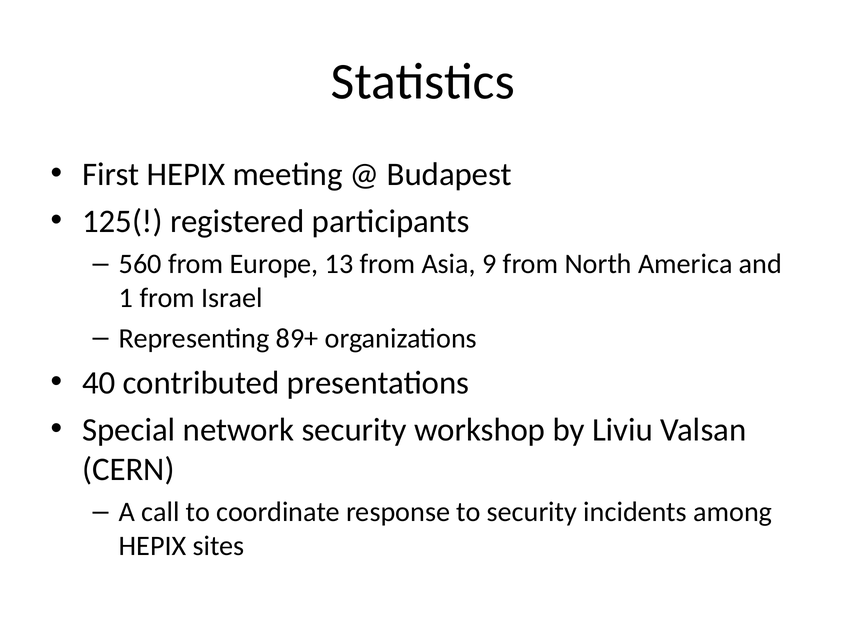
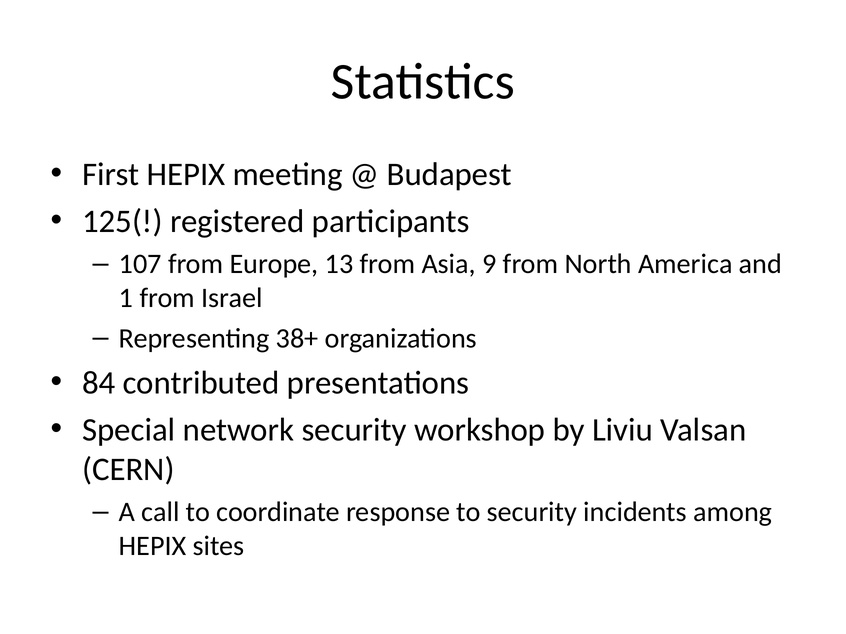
560: 560 -> 107 (140, 264)
89+: 89+ -> 38+ (297, 339)
40: 40 -> 84 (99, 383)
